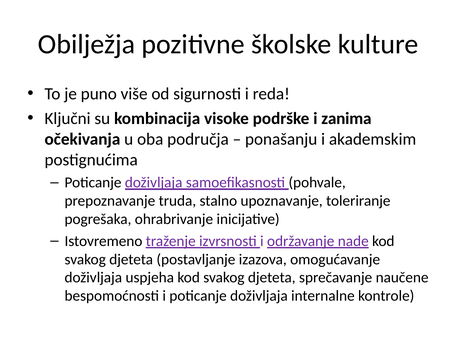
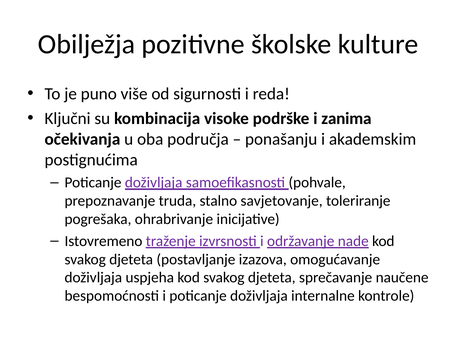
upoznavanje: upoznavanje -> savjetovanje (282, 201)
